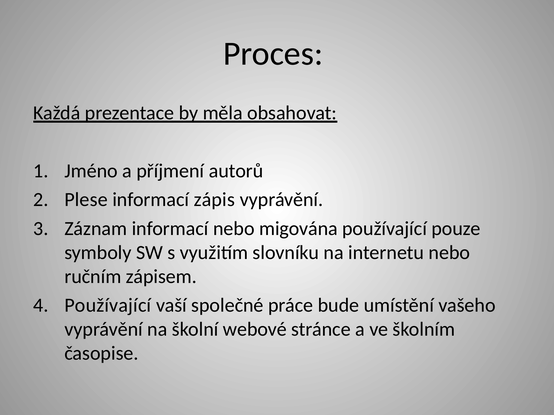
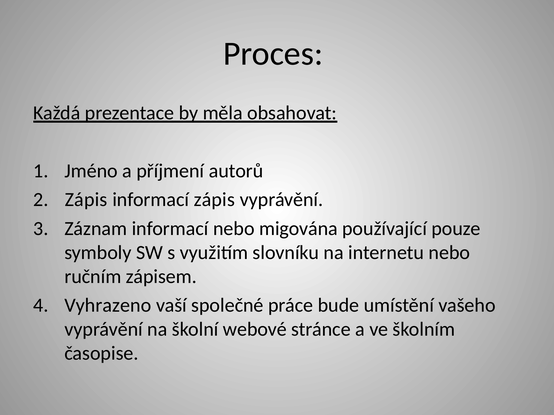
Plese: Plese -> Zápis (86, 200)
Používající: Používající -> Vyhrazeno (108, 306)
